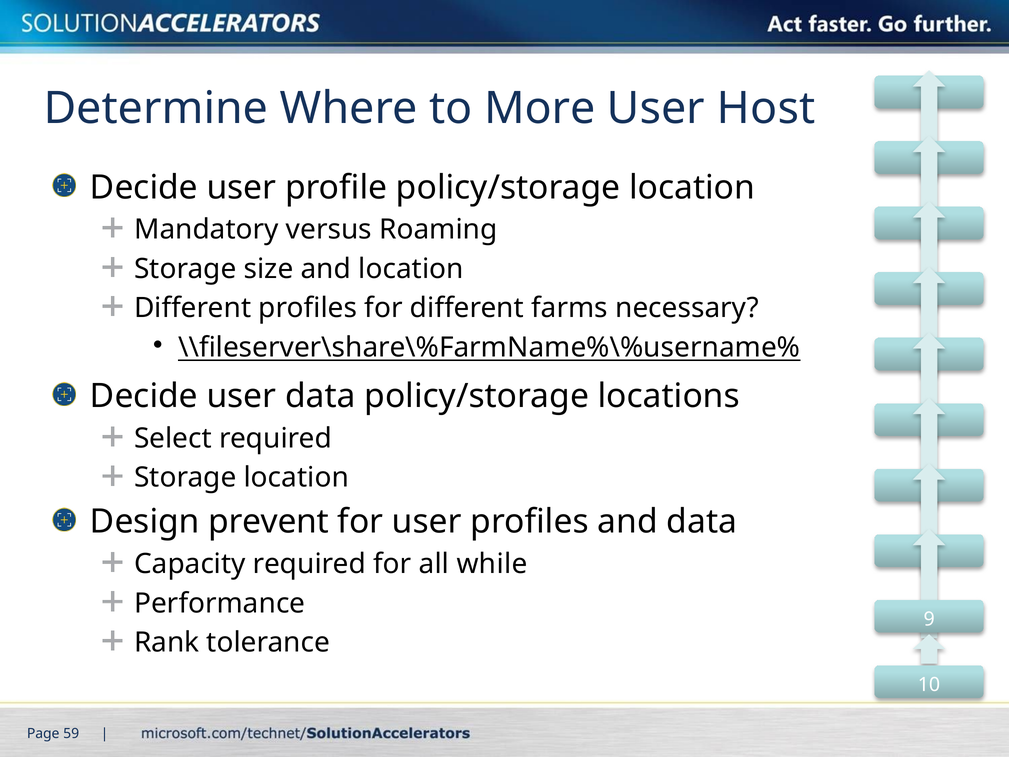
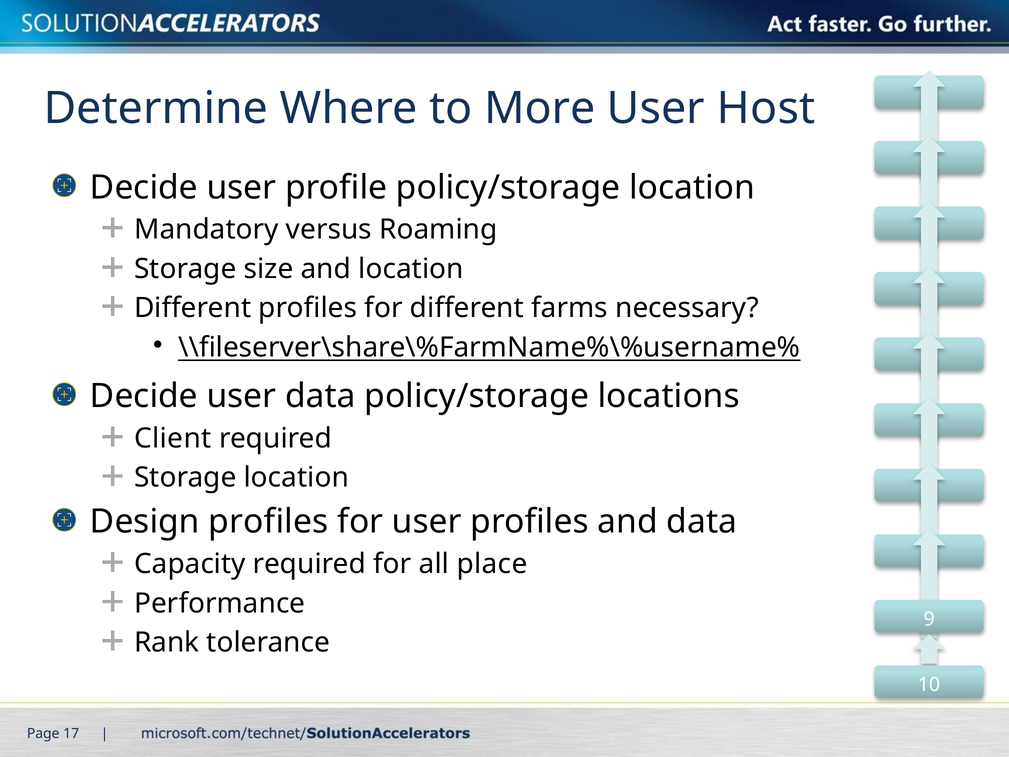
Select: Select -> Client (173, 438)
Design prevent: prevent -> profiles (268, 522)
while: while -> place (492, 564)
59: 59 -> 17 (71, 733)
